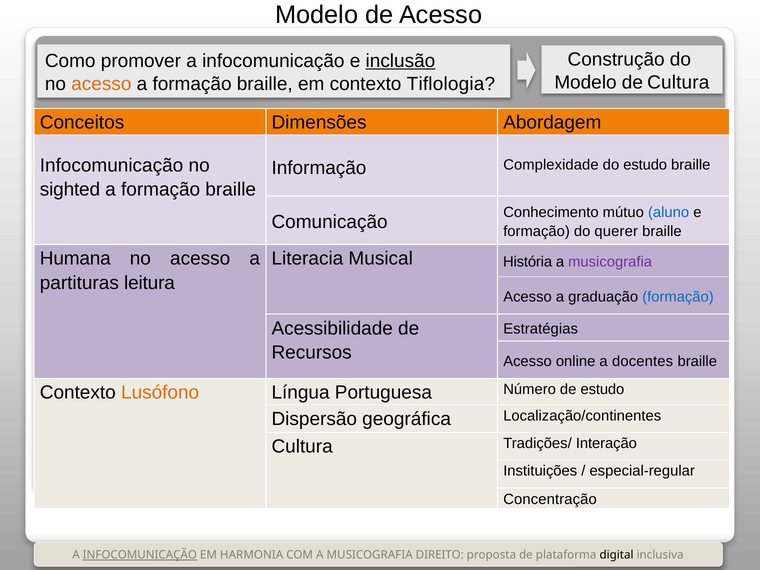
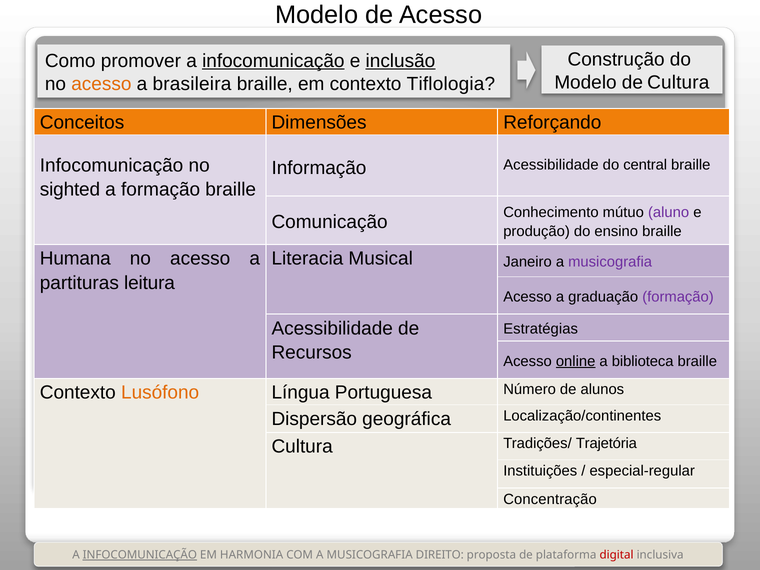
infocomunicação underline: none -> present (273, 61)
formação: formação -> brasileira (192, 84)
Abordagem: Abordagem -> Reforçando (552, 123)
Informação Complexidade: Complexidade -> Acessibilidade (551, 165)
do estudo: estudo -> central (645, 165)
aluno colour: blue -> purple (669, 212)
formação: formação -> produção (537, 231)
querer: querer -> ensino (616, 231)
História: História -> Janeiro (528, 262)
formação colour: blue -> purple (678, 297)
online underline: none -> present (576, 361)
docentes: docentes -> biblioteca (643, 361)
de estudo: estudo -> alunos (602, 390)
Interação: Interação -> Trajetória (606, 443)
digital colour: black -> red (617, 555)
